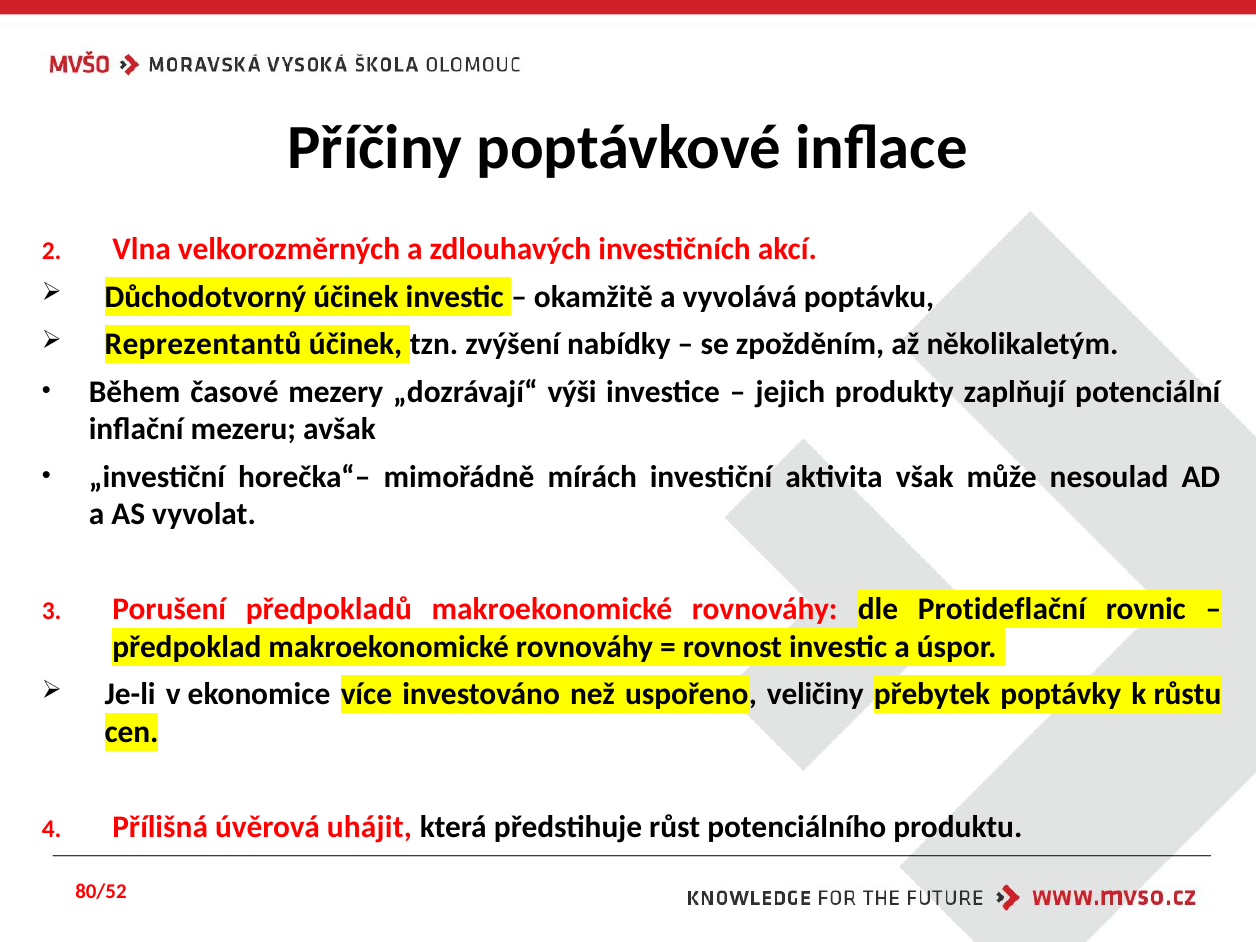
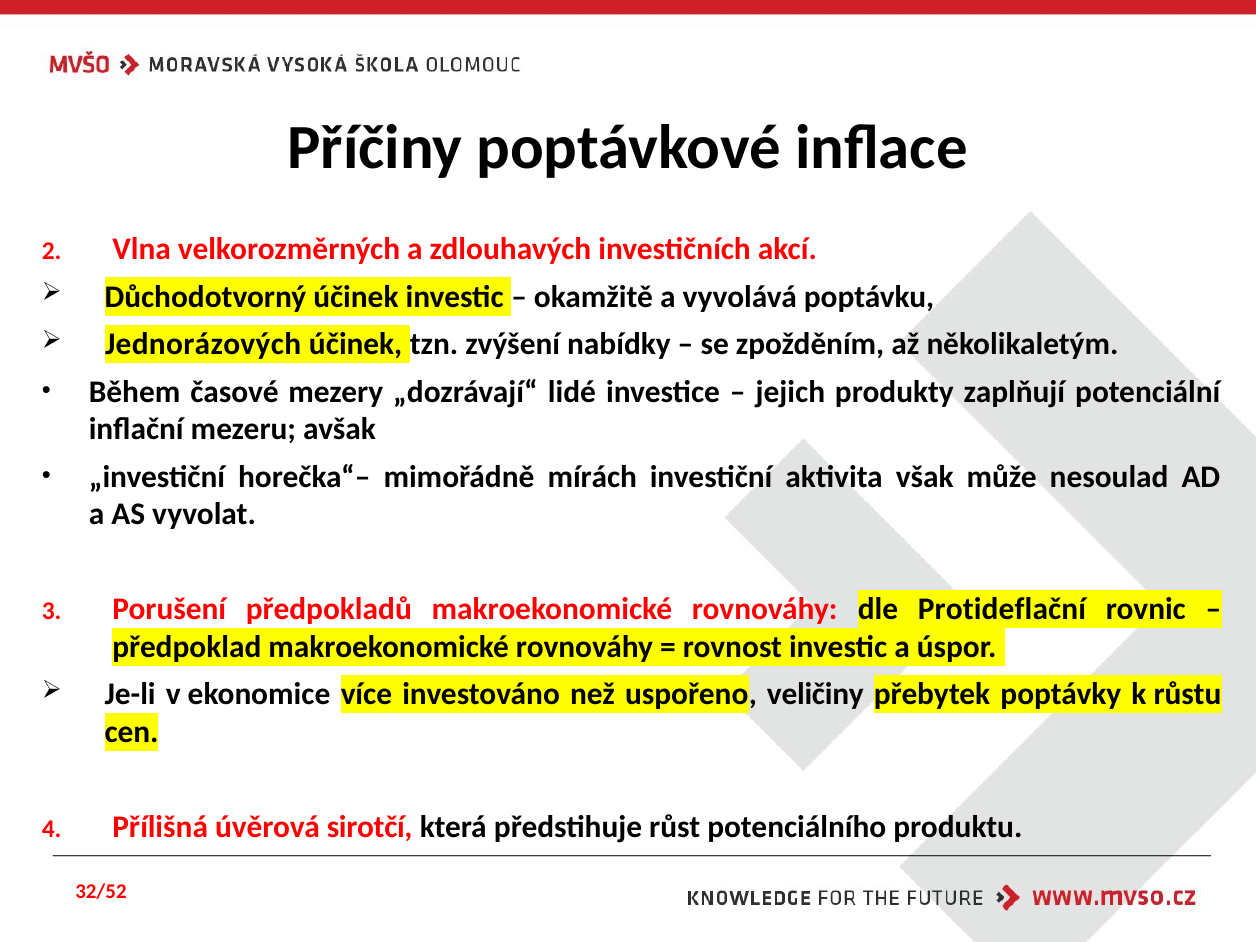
Reprezentantů: Reprezentantů -> Jednorázových (203, 344)
výši: výši -> lidé (572, 392)
uhájit: uhájit -> sirotčí (370, 827)
80/52: 80/52 -> 32/52 (101, 891)
